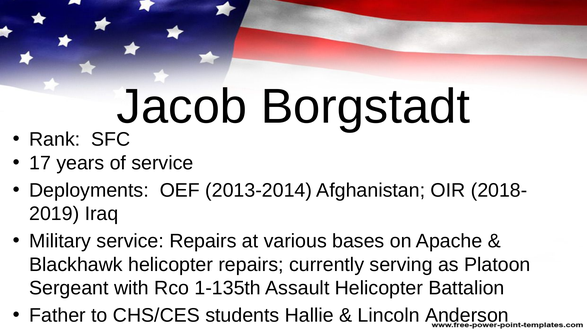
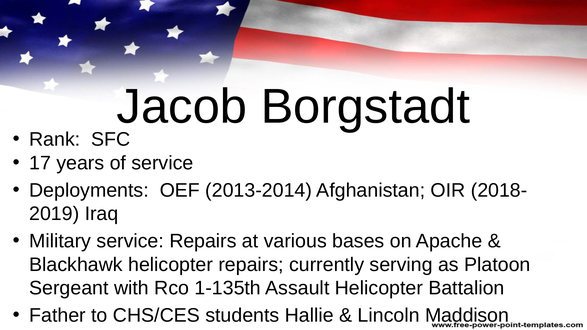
Anderson: Anderson -> Maddison (467, 316)
